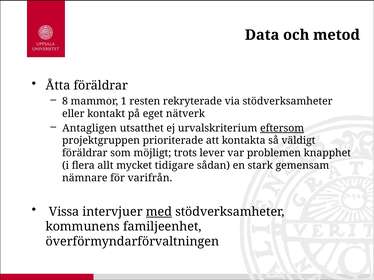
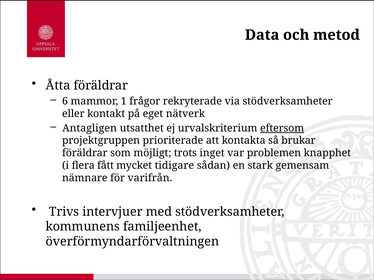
8: 8 -> 6 (65, 101)
resten: resten -> frågor (145, 101)
väldigt: väldigt -> brukar (298, 141)
lever: lever -> inget (212, 153)
allt: allt -> fått (106, 166)
Vissa: Vissa -> Trivs (64, 212)
med underline: present -> none (159, 212)
